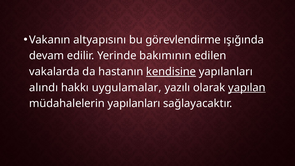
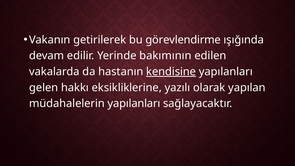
altyapısını: altyapısını -> getirilerek (100, 40)
alındı: alındı -> gelen (44, 88)
uygulamalar: uygulamalar -> eksikliklerine (127, 88)
yapılan underline: present -> none (247, 88)
